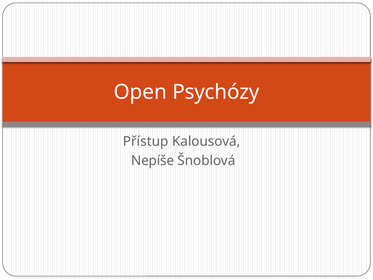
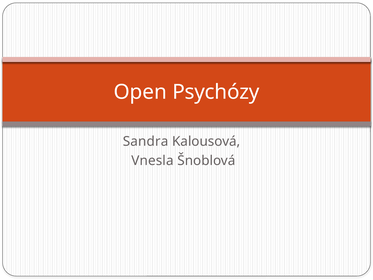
Přístup: Přístup -> Sandra (146, 141)
Nepíše: Nepíše -> Vnesla (153, 161)
